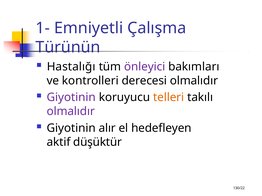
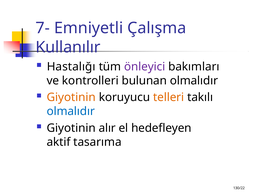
1-: 1- -> 7- (43, 28)
Türünün: Türünün -> Kullanılır (68, 47)
derecesi: derecesi -> bulunan (144, 81)
Giyotinin colour: purple -> orange (71, 98)
olmalıdır colour: purple -> blue (71, 112)
düşüktür: düşüktür -> tasarıma (97, 142)
